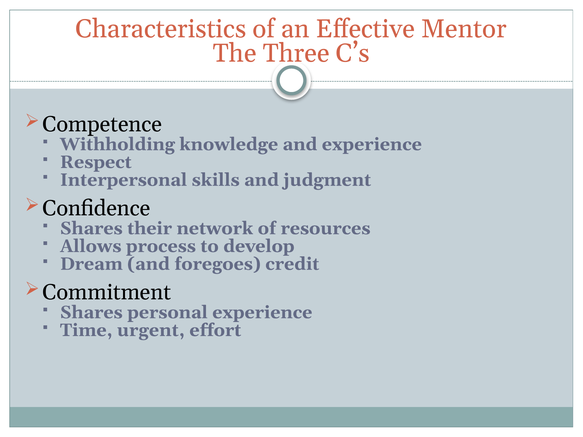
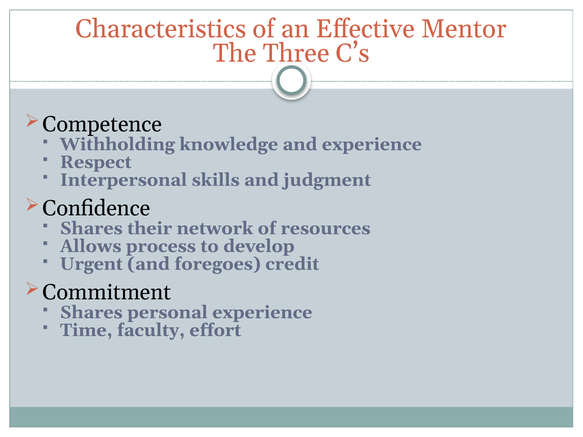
Dream: Dream -> Urgent (91, 264)
urgent: urgent -> faculty (151, 330)
